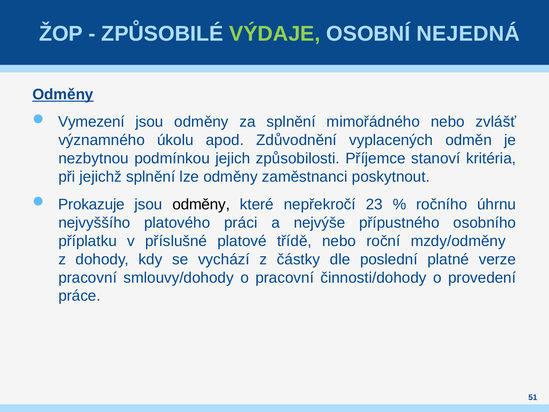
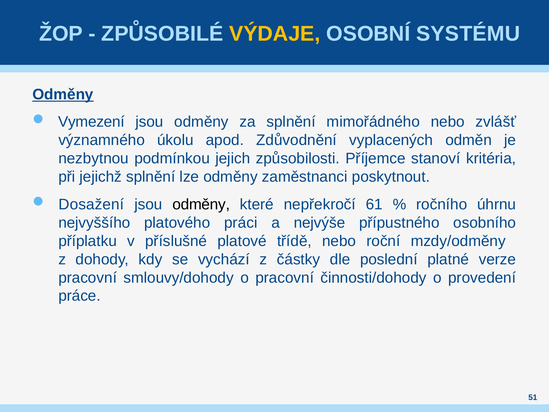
VÝDAJE colour: light green -> yellow (275, 34)
NEJEDNÁ: NEJEDNÁ -> SYSTÉMU (468, 34)
Prokazuje: Prokazuje -> Dosažení (91, 204)
23: 23 -> 61 (374, 204)
